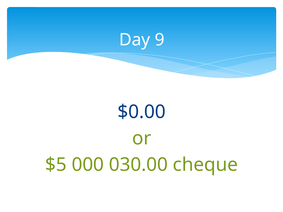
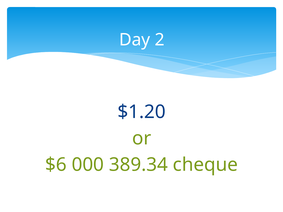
9: 9 -> 2 (160, 40)
$0.00: $0.00 -> $1.20 (142, 112)
$5: $5 -> $6 (56, 165)
030.00: 030.00 -> 389.34 (138, 165)
